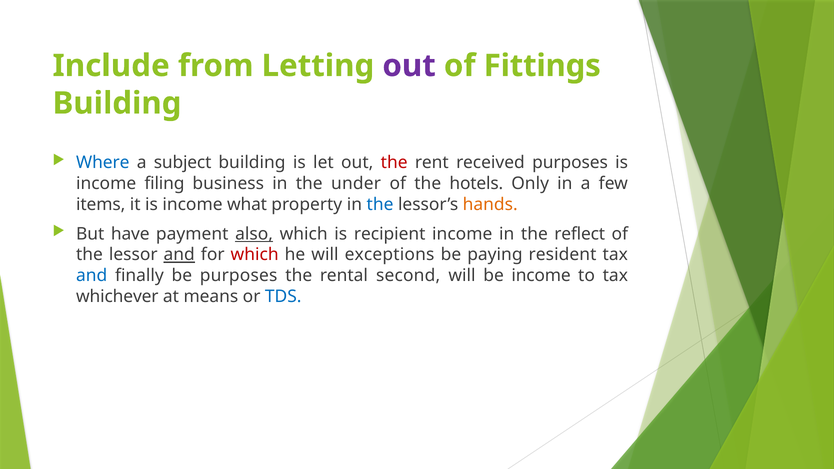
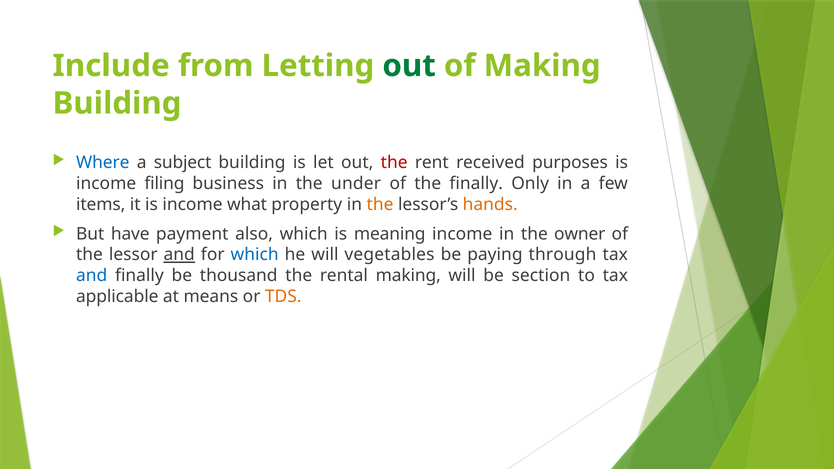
out colour: purple -> green (409, 66)
of Fittings: Fittings -> Making (542, 66)
the hotels: hotels -> finally (476, 183)
the colour: blue -> orange (380, 204)
also underline: present -> none (254, 234)
recipient: recipient -> meaning (390, 234)
reflect: reflect -> owner (580, 234)
which colour: red -> blue (255, 255)
exceptions: exceptions -> vegetables (390, 255)
resident: resident -> through (563, 255)
be purposes: purposes -> thousand (239, 276)
rental second: second -> making (408, 276)
be income: income -> section (541, 276)
whichever: whichever -> applicable (117, 297)
TDS colour: blue -> orange (283, 297)
